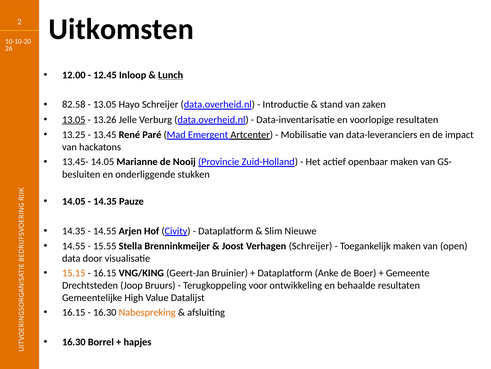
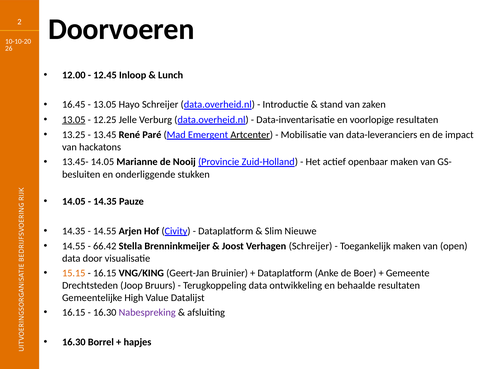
Uitkomsten: Uitkomsten -> Doorvoeren (121, 29)
Lunch underline: present -> none (171, 75)
82.58: 82.58 -> 16.45 (74, 104)
13.26: 13.26 -> 12.25 (105, 119)
15.55: 15.55 -> 66.42 (105, 246)
Terugkoppeling voor: voor -> data (258, 285)
Nabespreking colour: orange -> purple (147, 312)
